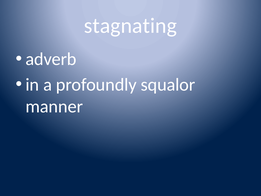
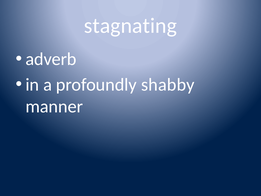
squalor: squalor -> shabby (168, 85)
